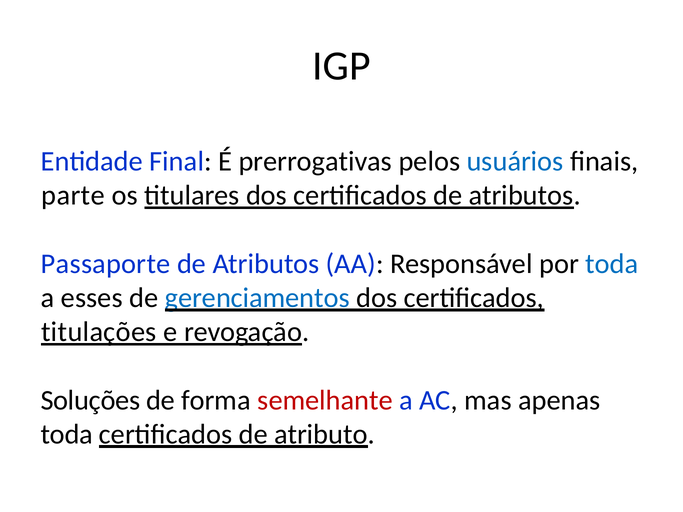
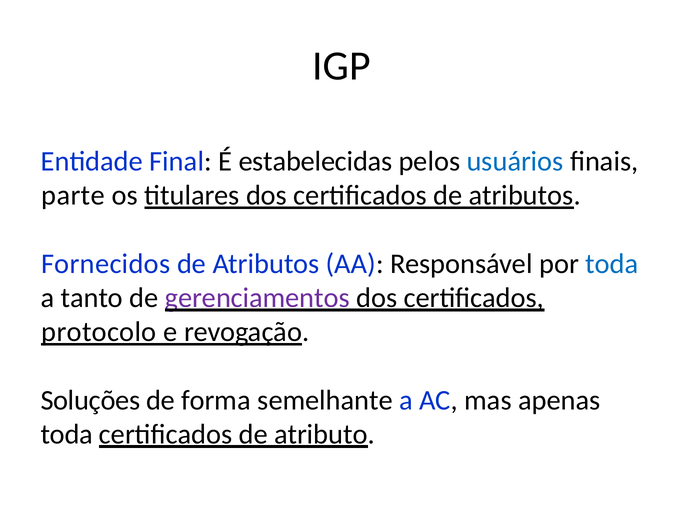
prerrogativas: prerrogativas -> estabelecidas (315, 161)
Passaporte: Passaporte -> Fornecidos (106, 264)
esses: esses -> tanto (92, 298)
gerenciamentos colour: blue -> purple (257, 298)
titulações: titulações -> protocolo (99, 332)
semelhante colour: red -> black (325, 400)
